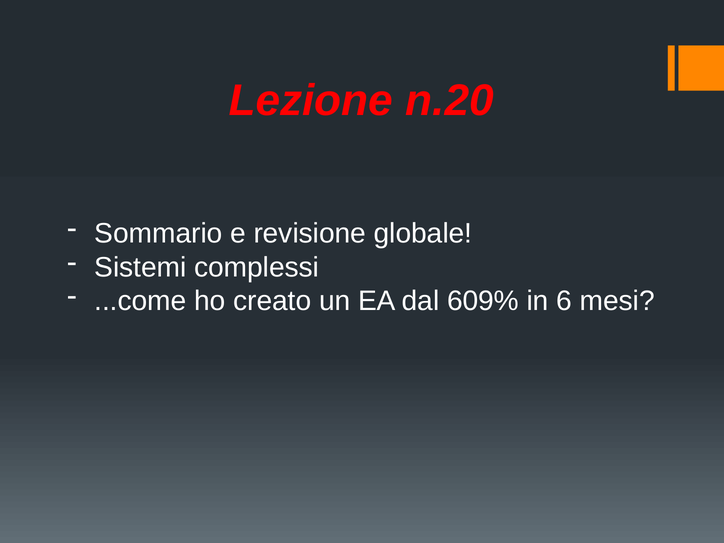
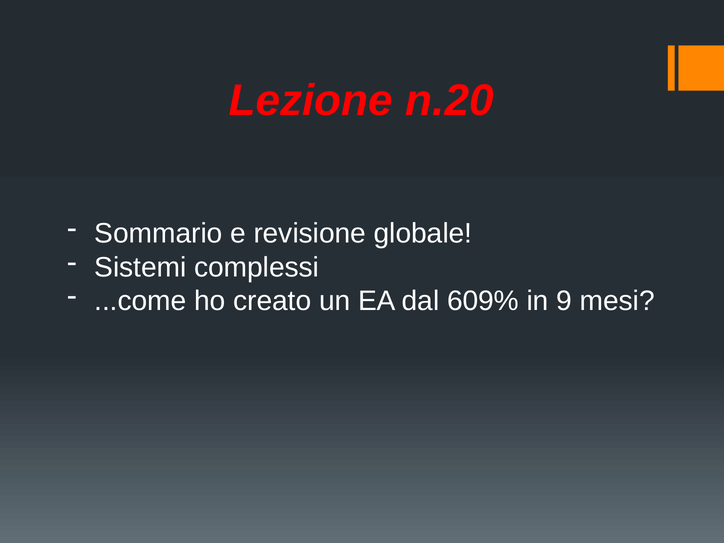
6: 6 -> 9 (564, 301)
